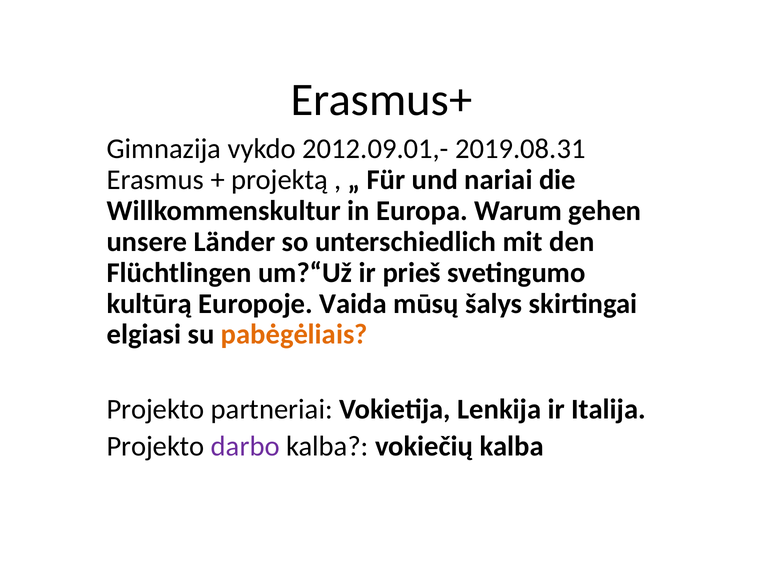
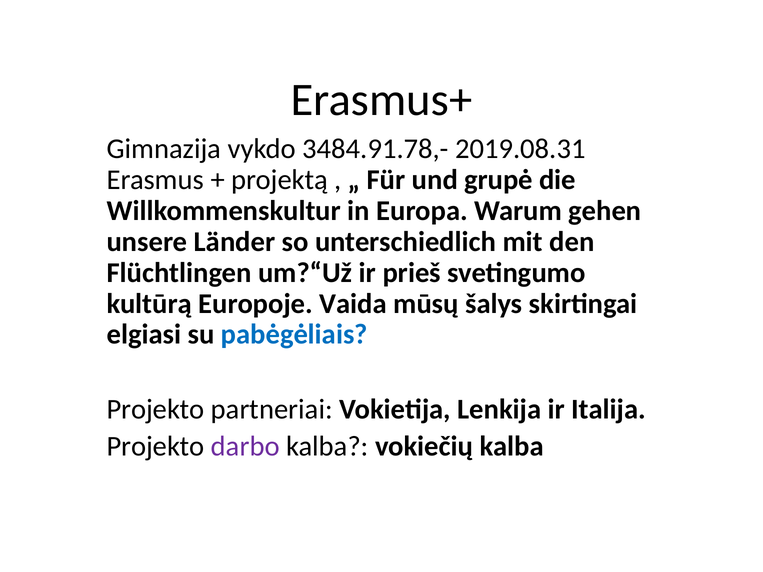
2012.09.01,-: 2012.09.01,- -> 3484.91.78,- (376, 149)
nariai: nariai -> grupė (499, 180)
pabėgėliais colour: orange -> blue (294, 335)
